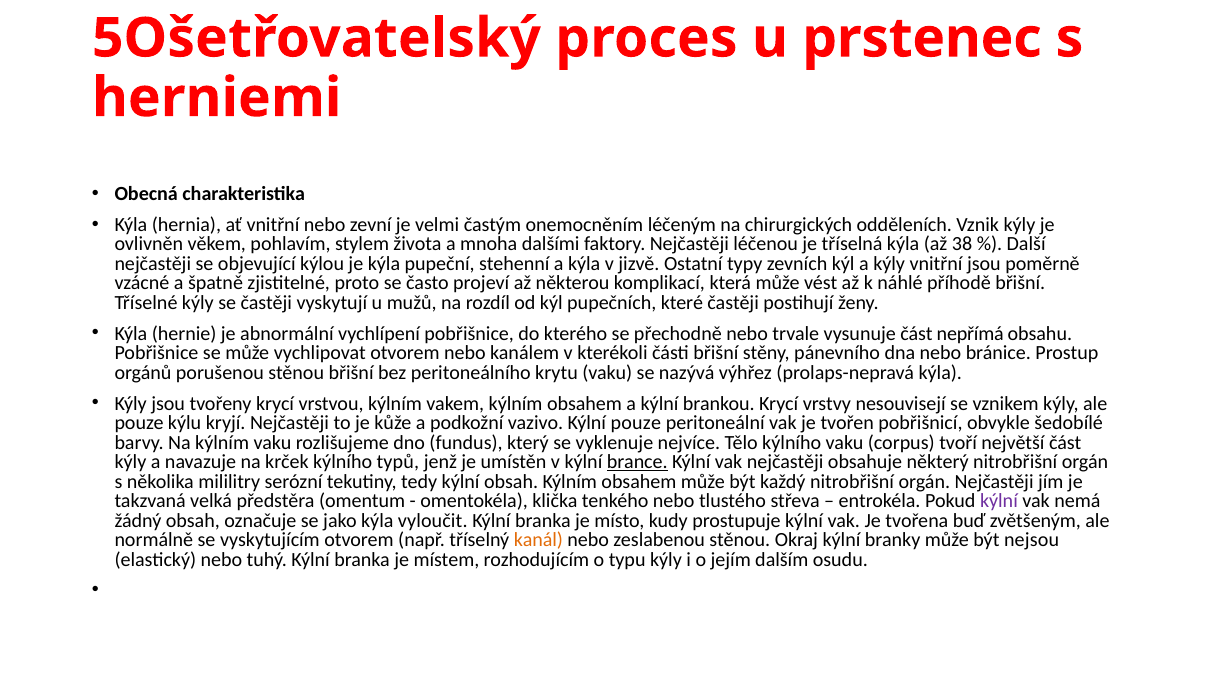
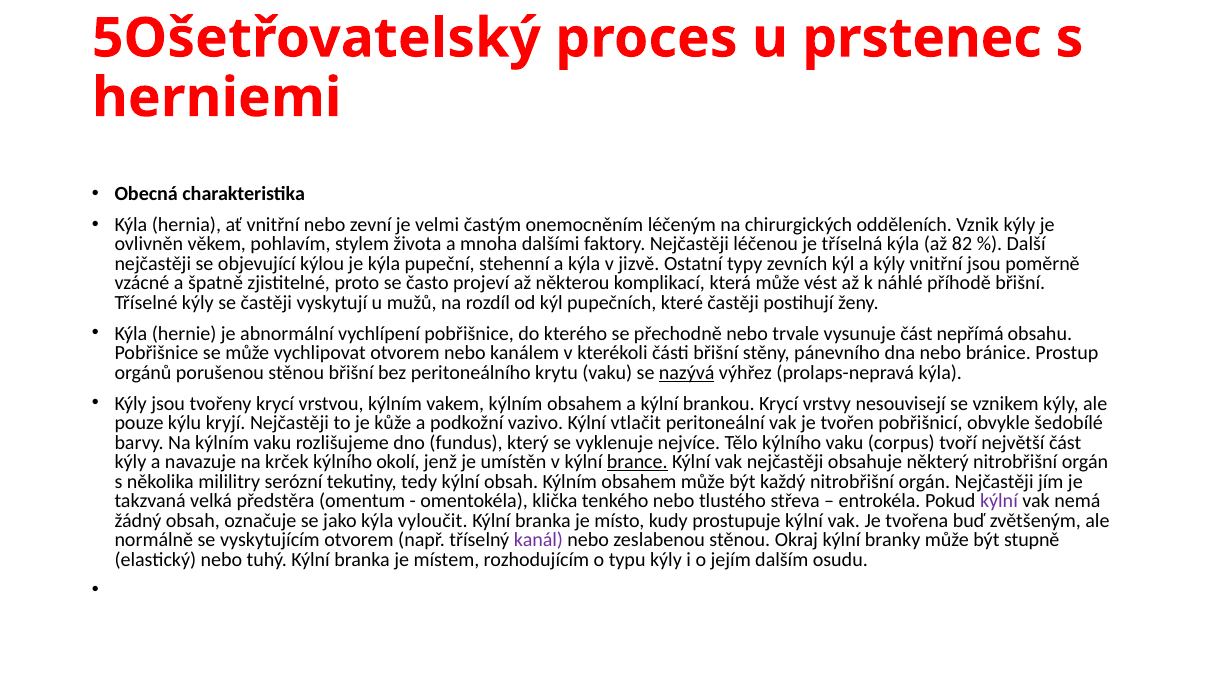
38: 38 -> 82 (962, 244)
nazývá underline: none -> present (687, 373)
Kýlní pouze: pouze -> vtlačit (636, 423)
typů: typů -> okolí (398, 462)
kanál colour: orange -> purple (538, 540)
nejsou: nejsou -> stupně (1032, 540)
